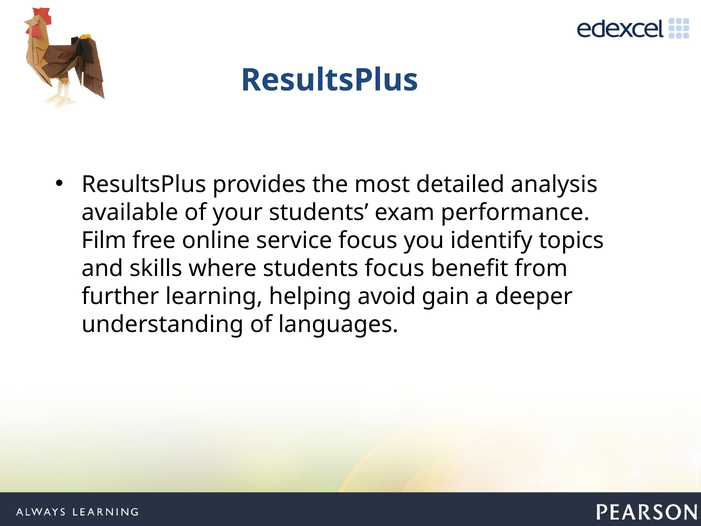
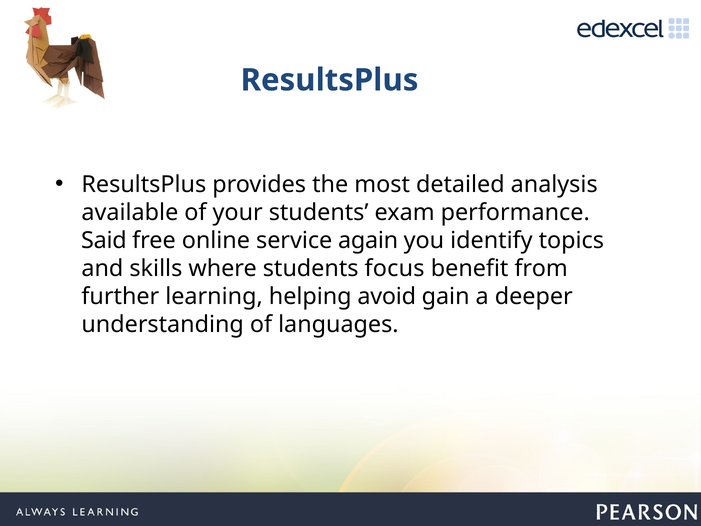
Film: Film -> Said (104, 240)
service focus: focus -> again (368, 240)
